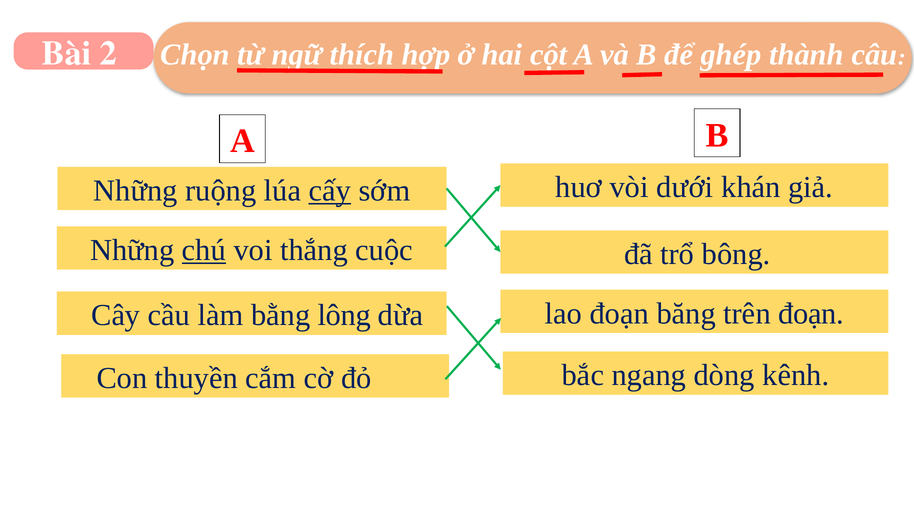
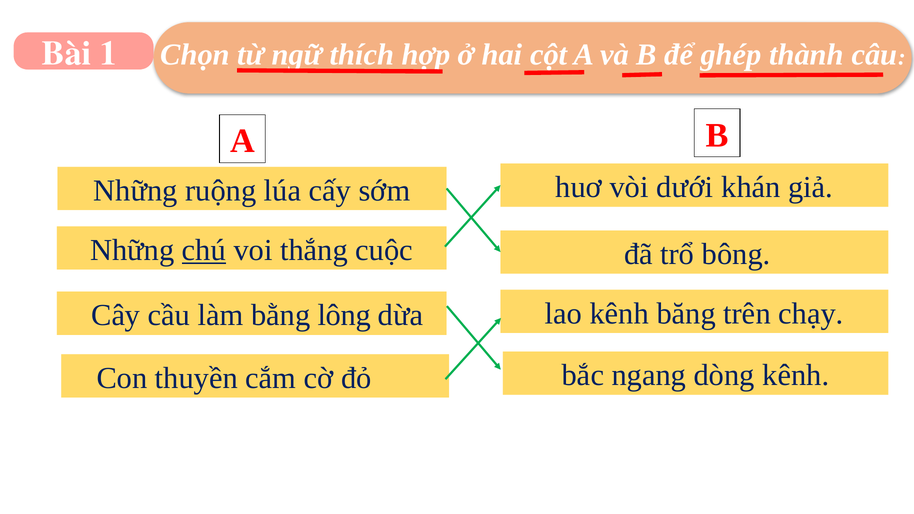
2: 2 -> 1 (108, 53)
cấy underline: present -> none (330, 191)
lao đoạn: đoạn -> kênh (619, 314)
trên đoạn: đoạn -> chạy (811, 314)
